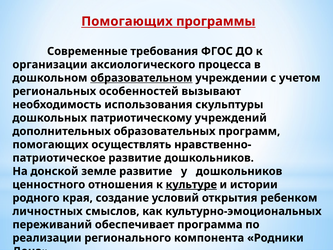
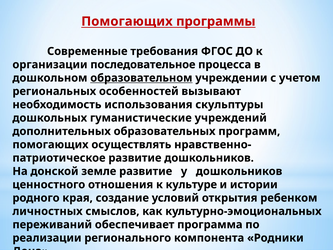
аксиологического: аксиологического -> последовательное (143, 65)
патриотическому: патриотическому -> гуманистические (141, 118)
культуре underline: present -> none (191, 184)
